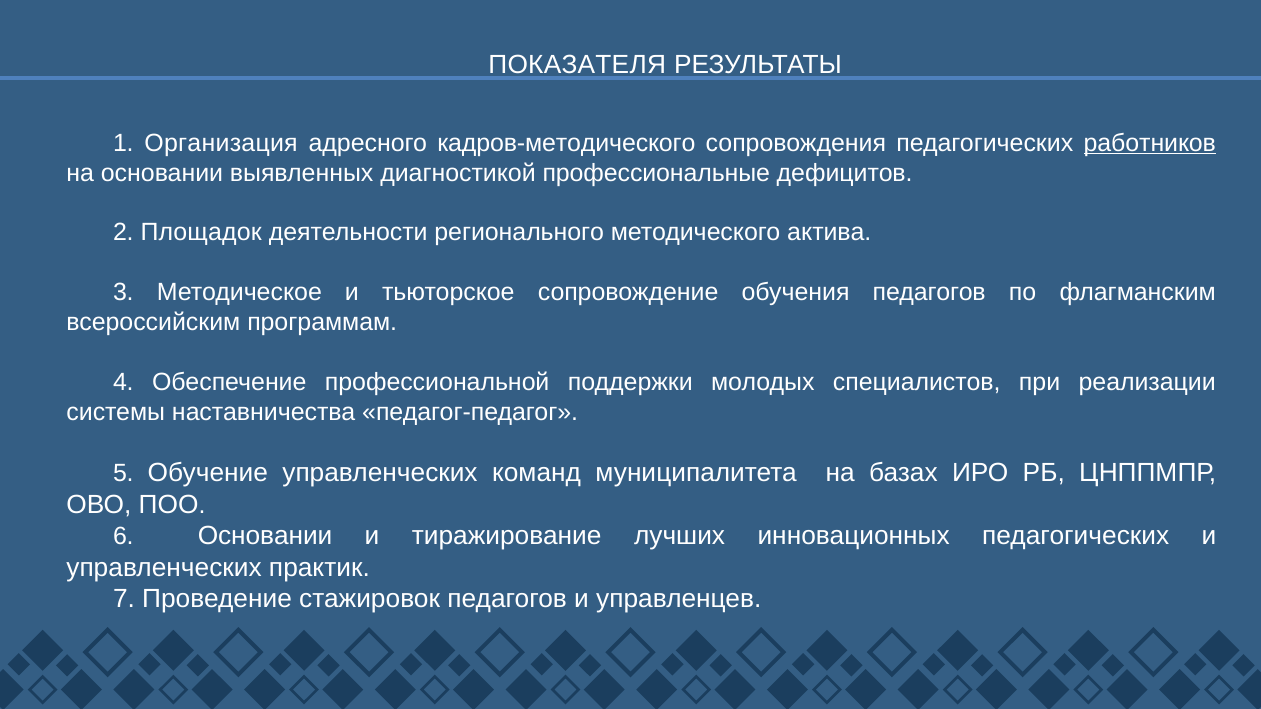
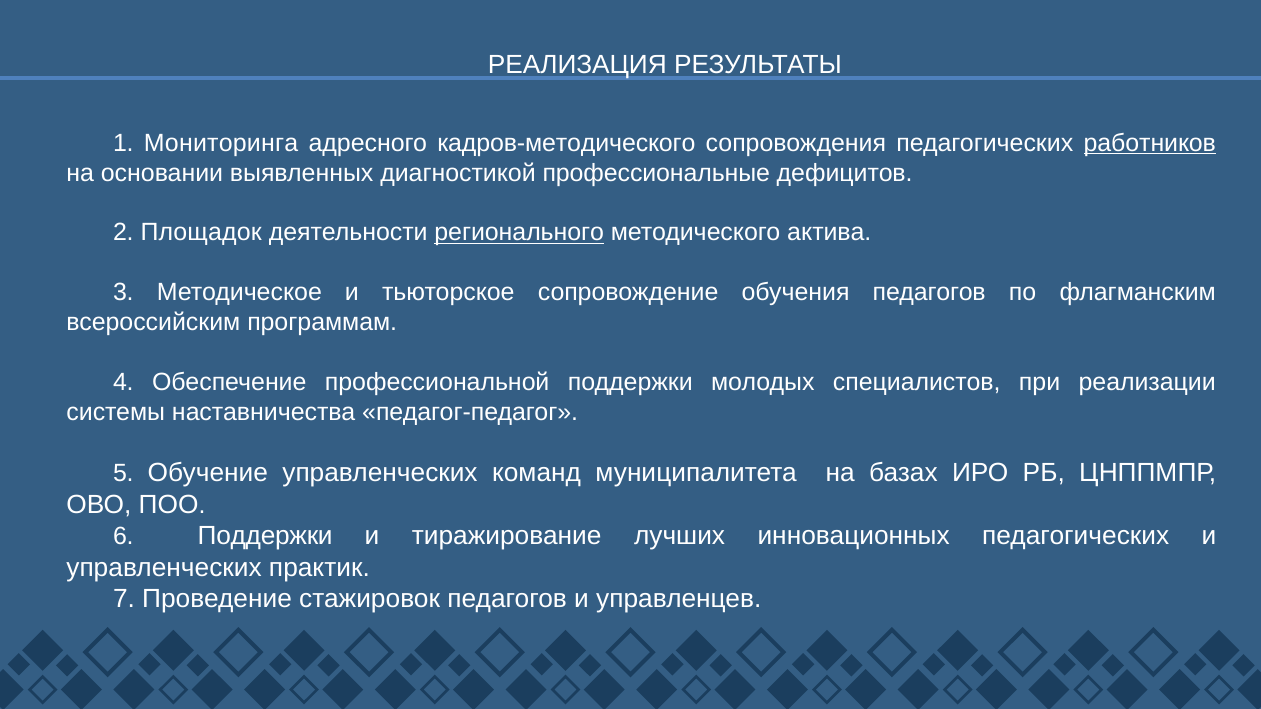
ПОКАЗАТЕЛЯ: ПОКАЗАТЕЛЯ -> РЕАЛИЗАЦИЯ (577, 65)
Организация: Организация -> Мониторинга (221, 143)
регионального underline: none -> present (519, 233)
6 Основании: Основании -> Поддержки (265, 536)
